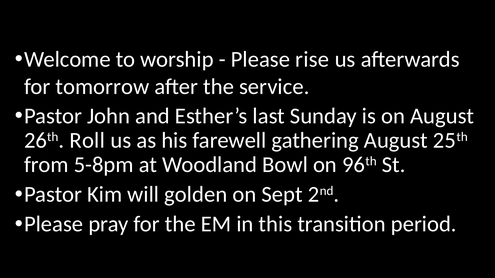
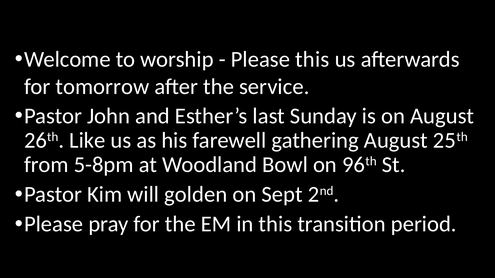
Please rise: rise -> this (312, 60)
Roll: Roll -> Like (87, 141)
